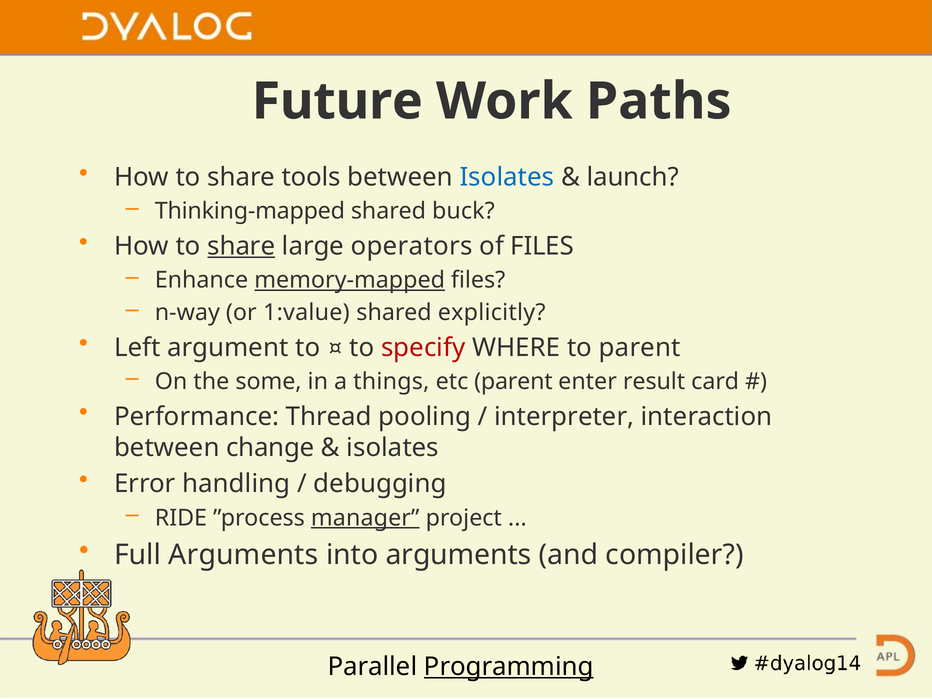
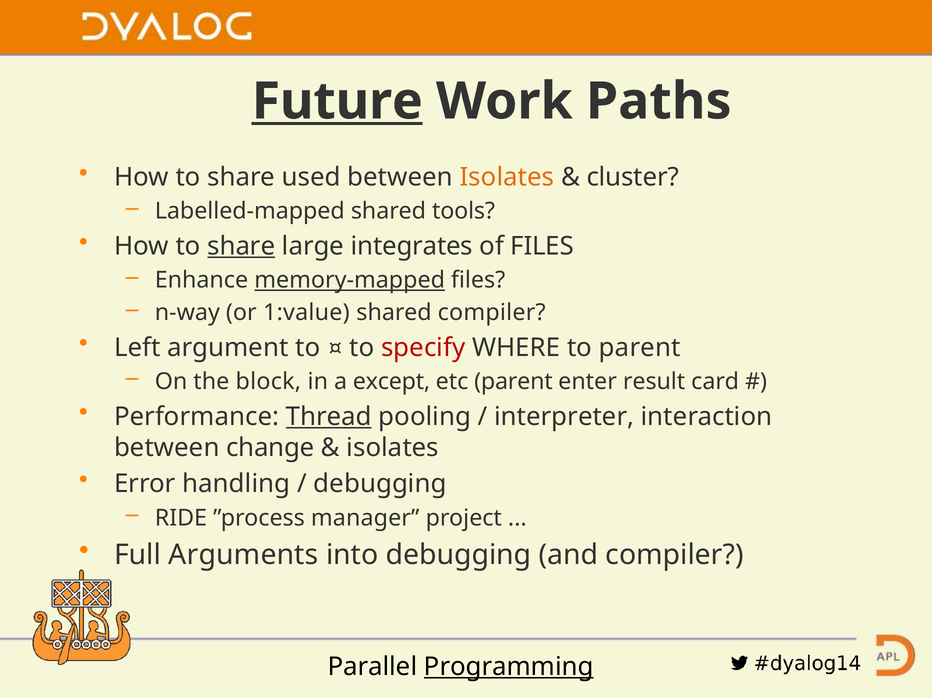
Future underline: none -> present (337, 101)
tools: tools -> used (311, 177)
Isolates colour: blue -> orange (507, 177)
launch: launch -> cluster (633, 177)
Thinking-mapped: Thinking-mapped -> Labelled-mapped (250, 211)
buck: buck -> tools (464, 211)
operators: operators -> integrates (412, 246)
shared explicitly: explicitly -> compiler (492, 313)
some: some -> block (268, 382)
things: things -> except (392, 382)
Thread underline: none -> present (329, 417)
manager underline: present -> none (365, 518)
into arguments: arguments -> debugging (458, 555)
